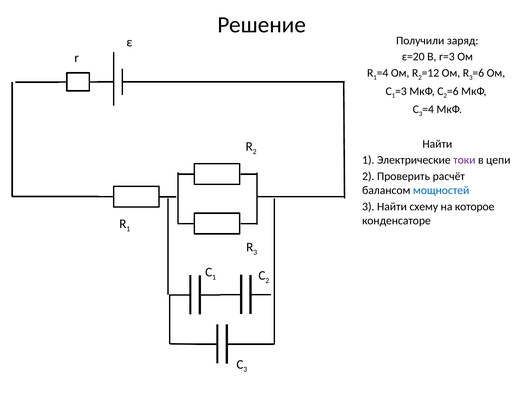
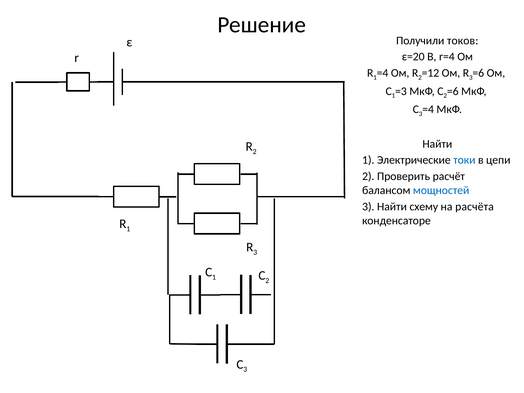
заряд: заряд -> токов (463, 41)
r=3: r=3 -> r=4 (447, 57)
токи colour: purple -> blue (464, 160)
которое: которое -> расчёта (475, 207)
